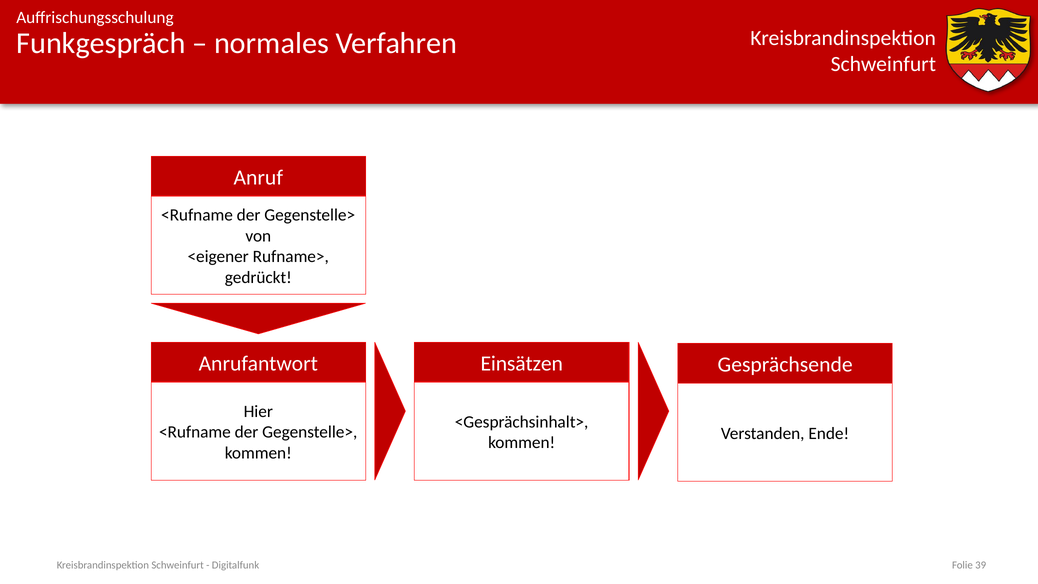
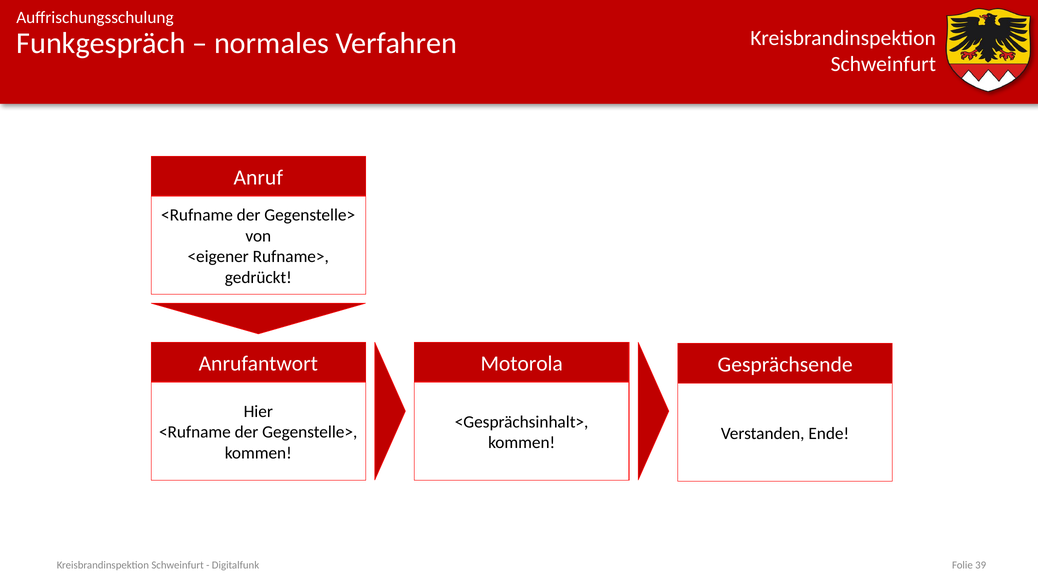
Einsätzen: Einsätzen -> Motorola (522, 364)
